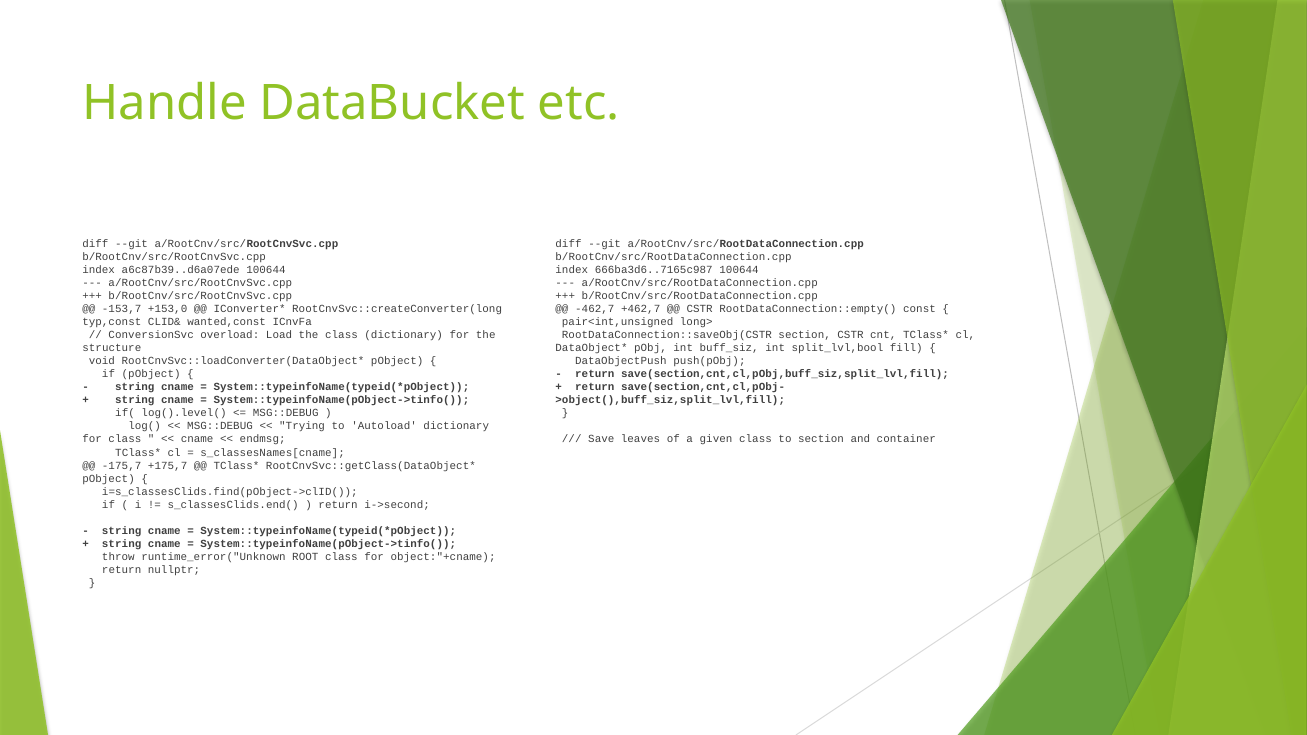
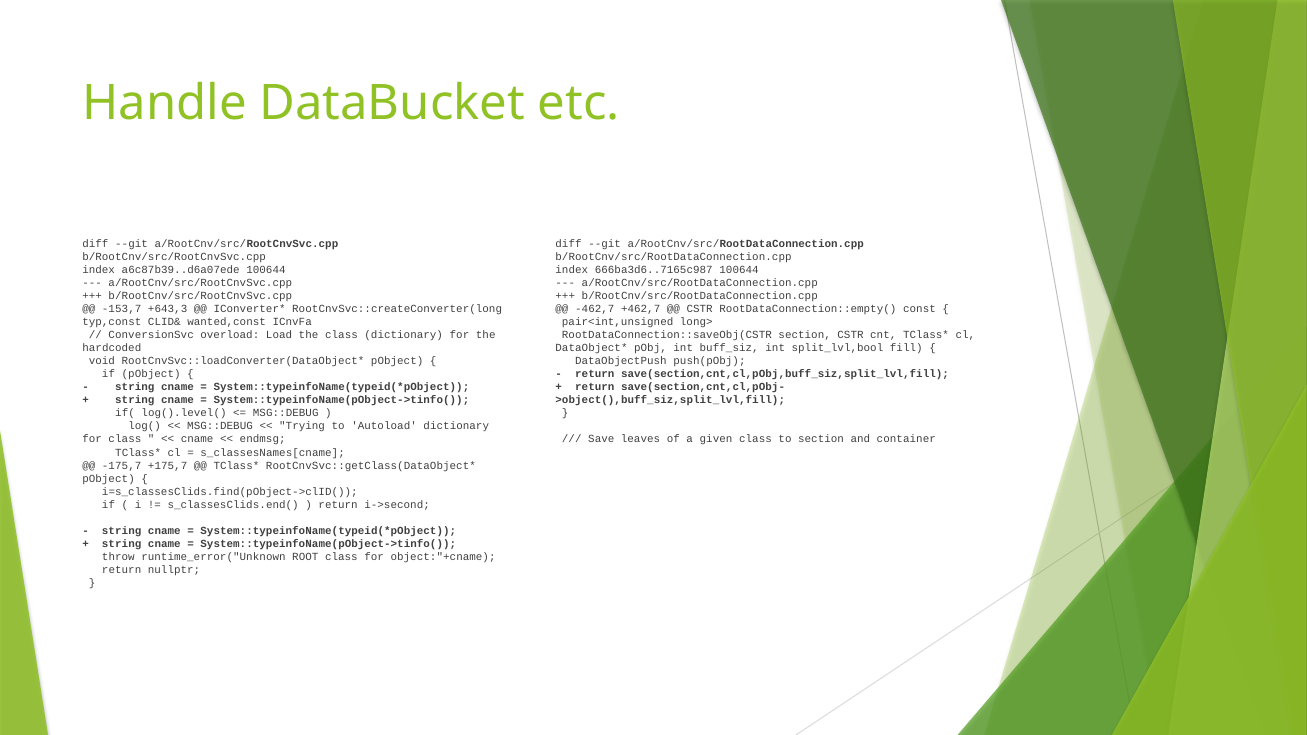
+153,0: +153,0 -> +643,3 (168, 309)
structure: structure -> hardcoded (112, 348)
